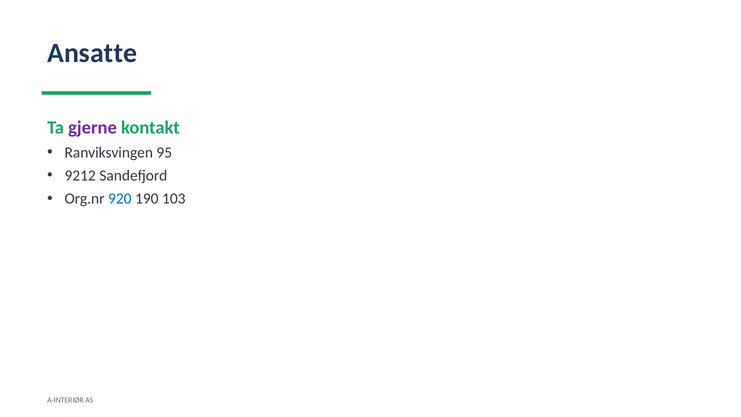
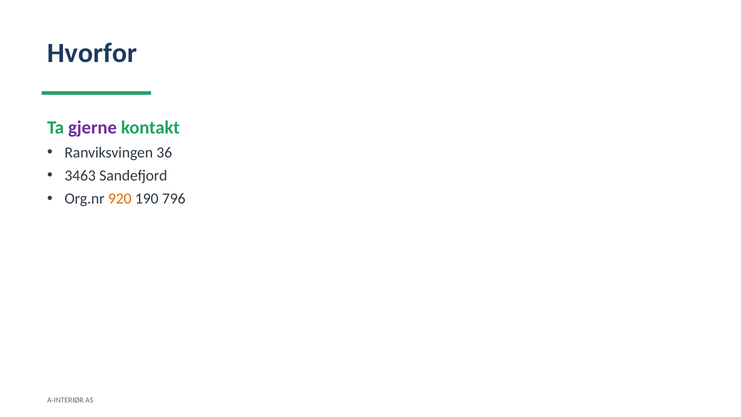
Ansatte: Ansatte -> Hvorfor (92, 53)
95: 95 -> 36 (164, 152)
9212: 9212 -> 3463 (80, 176)
920 colour: blue -> orange (120, 199)
103: 103 -> 796 (174, 199)
